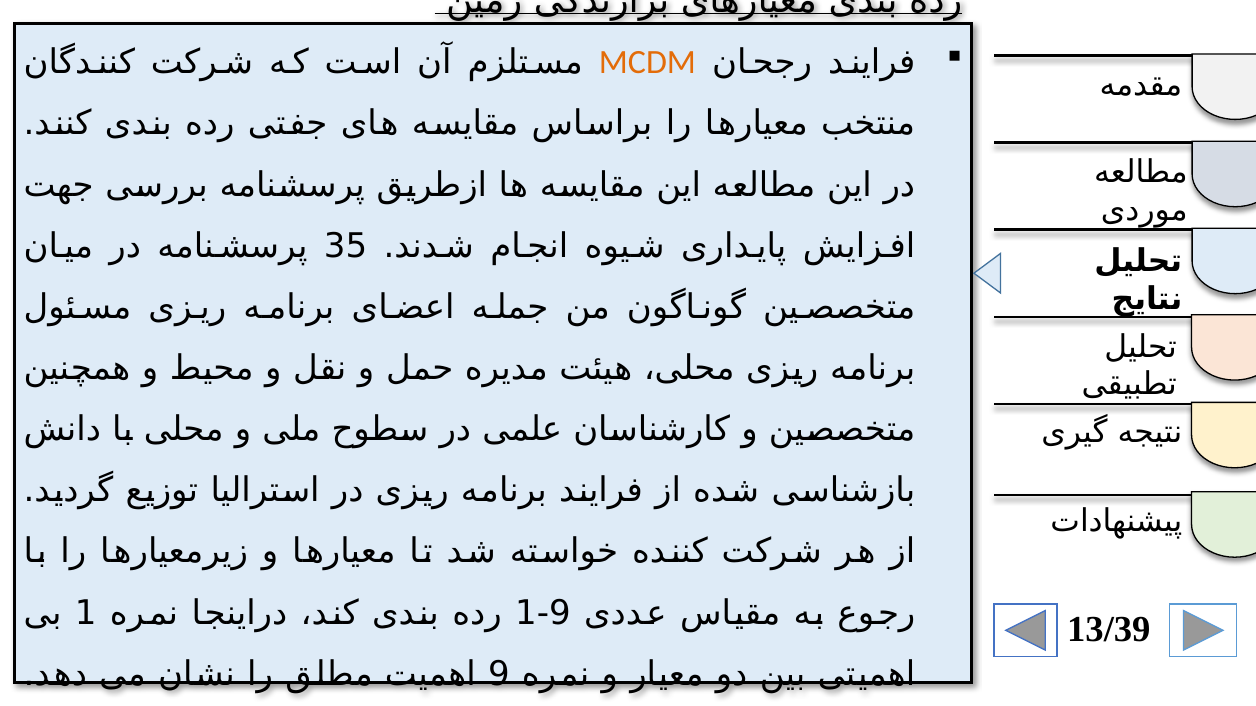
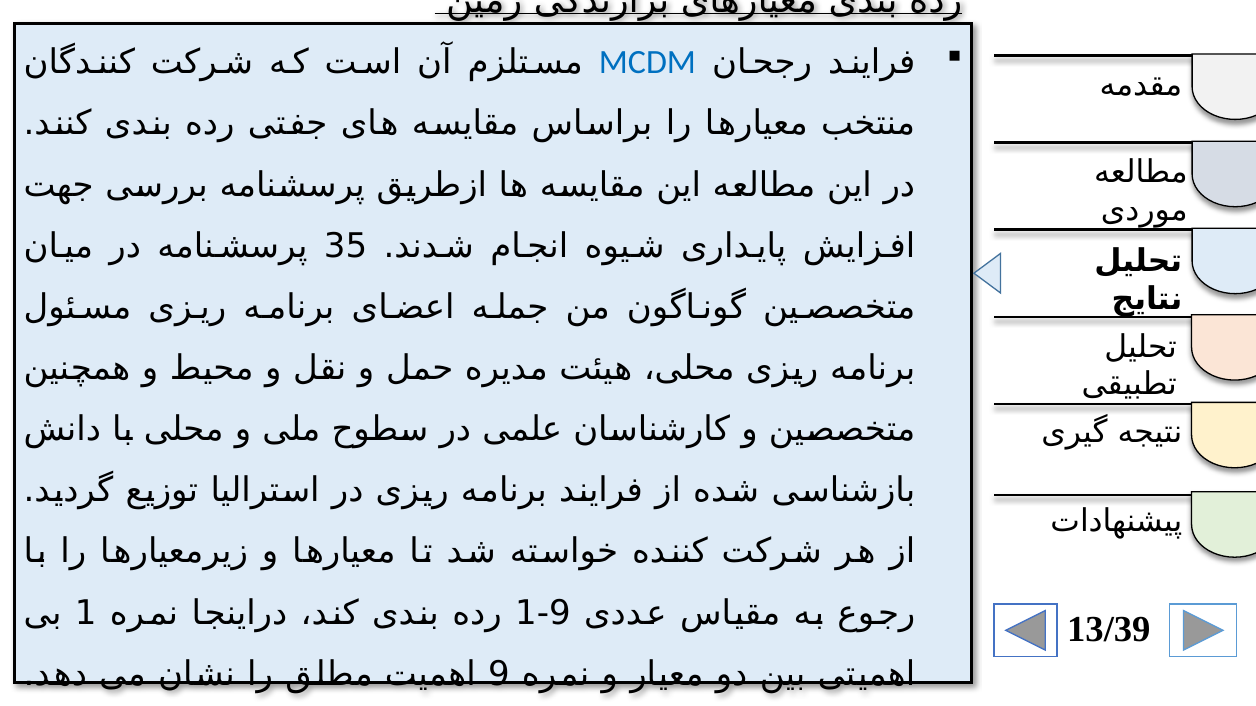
MCDM colour: orange -> blue (647, 63)
